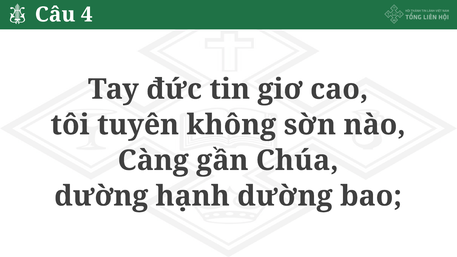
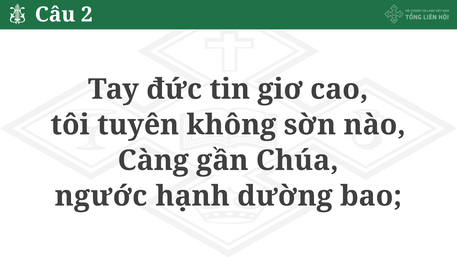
4: 4 -> 2 (87, 15)
dường: dường -> ngước (101, 196)
